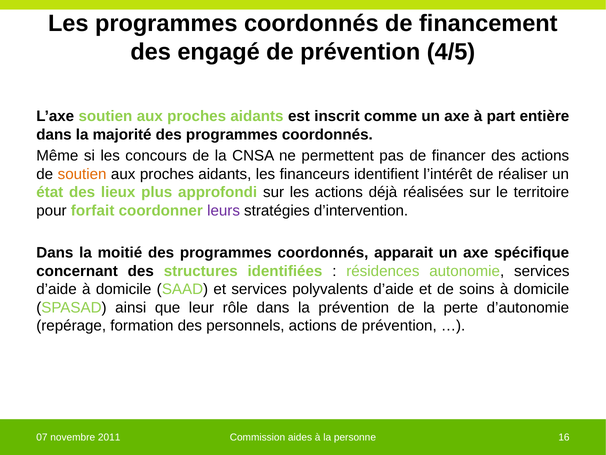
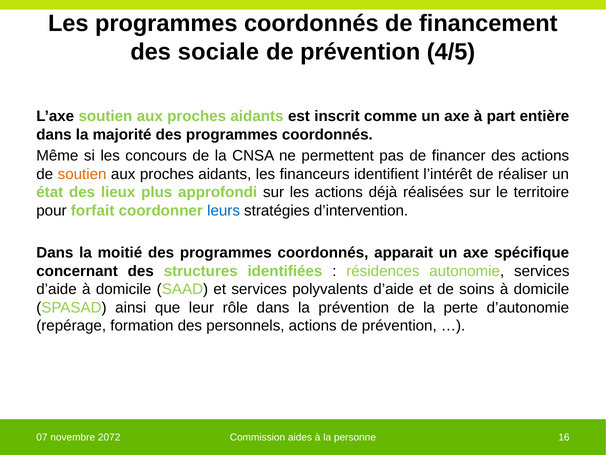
engagé: engagé -> sociale (218, 52)
leurs colour: purple -> blue (224, 210)
2011: 2011 -> 2072 (109, 437)
